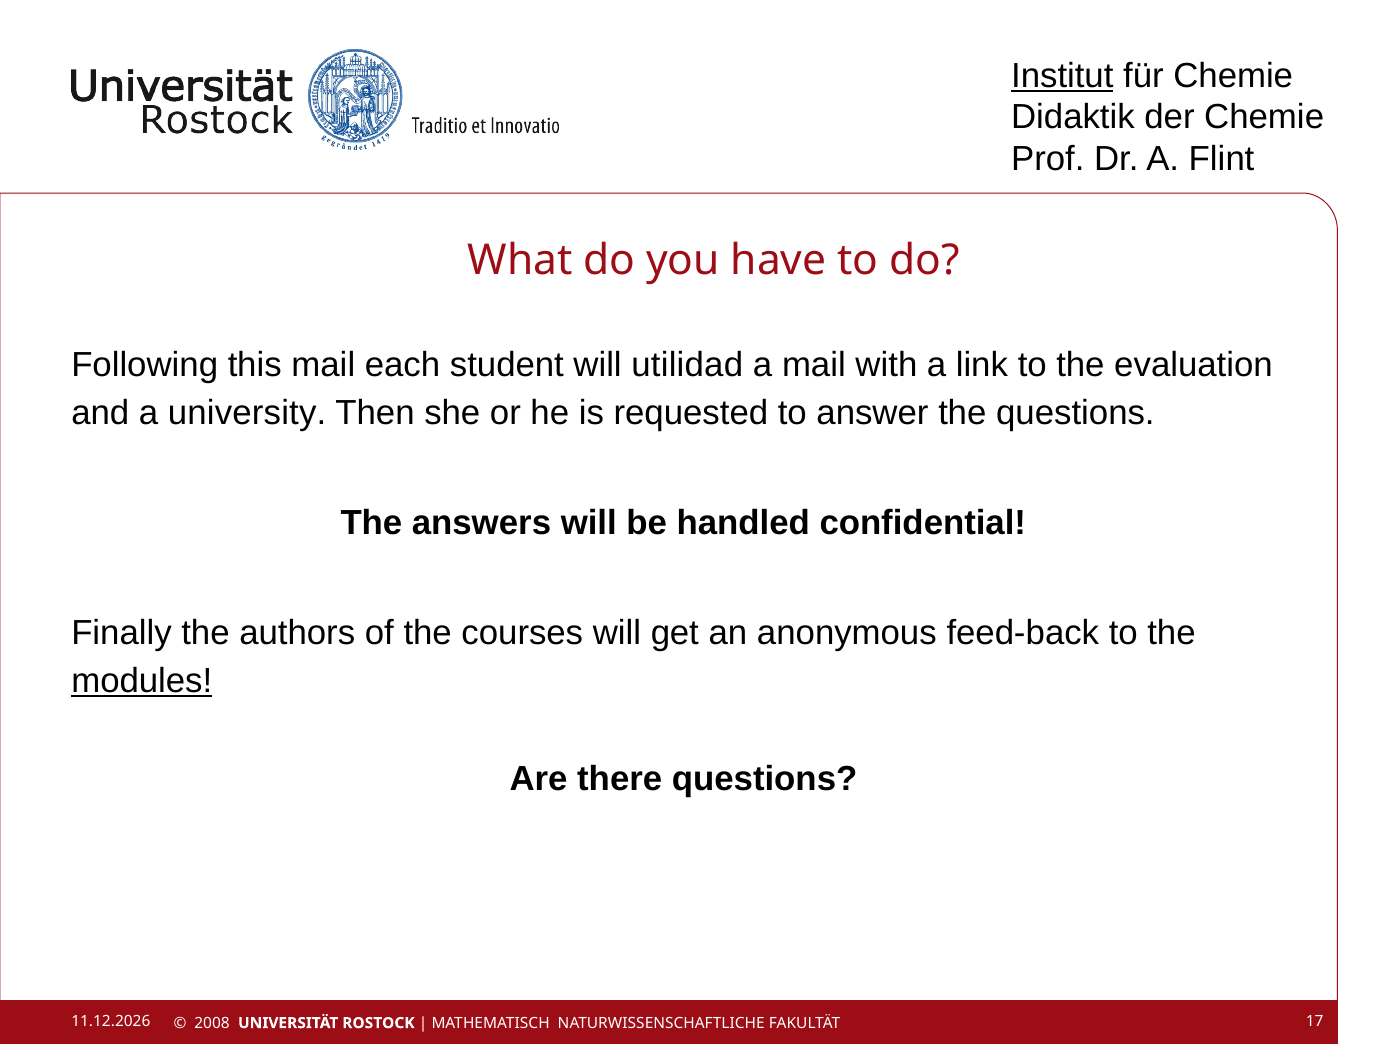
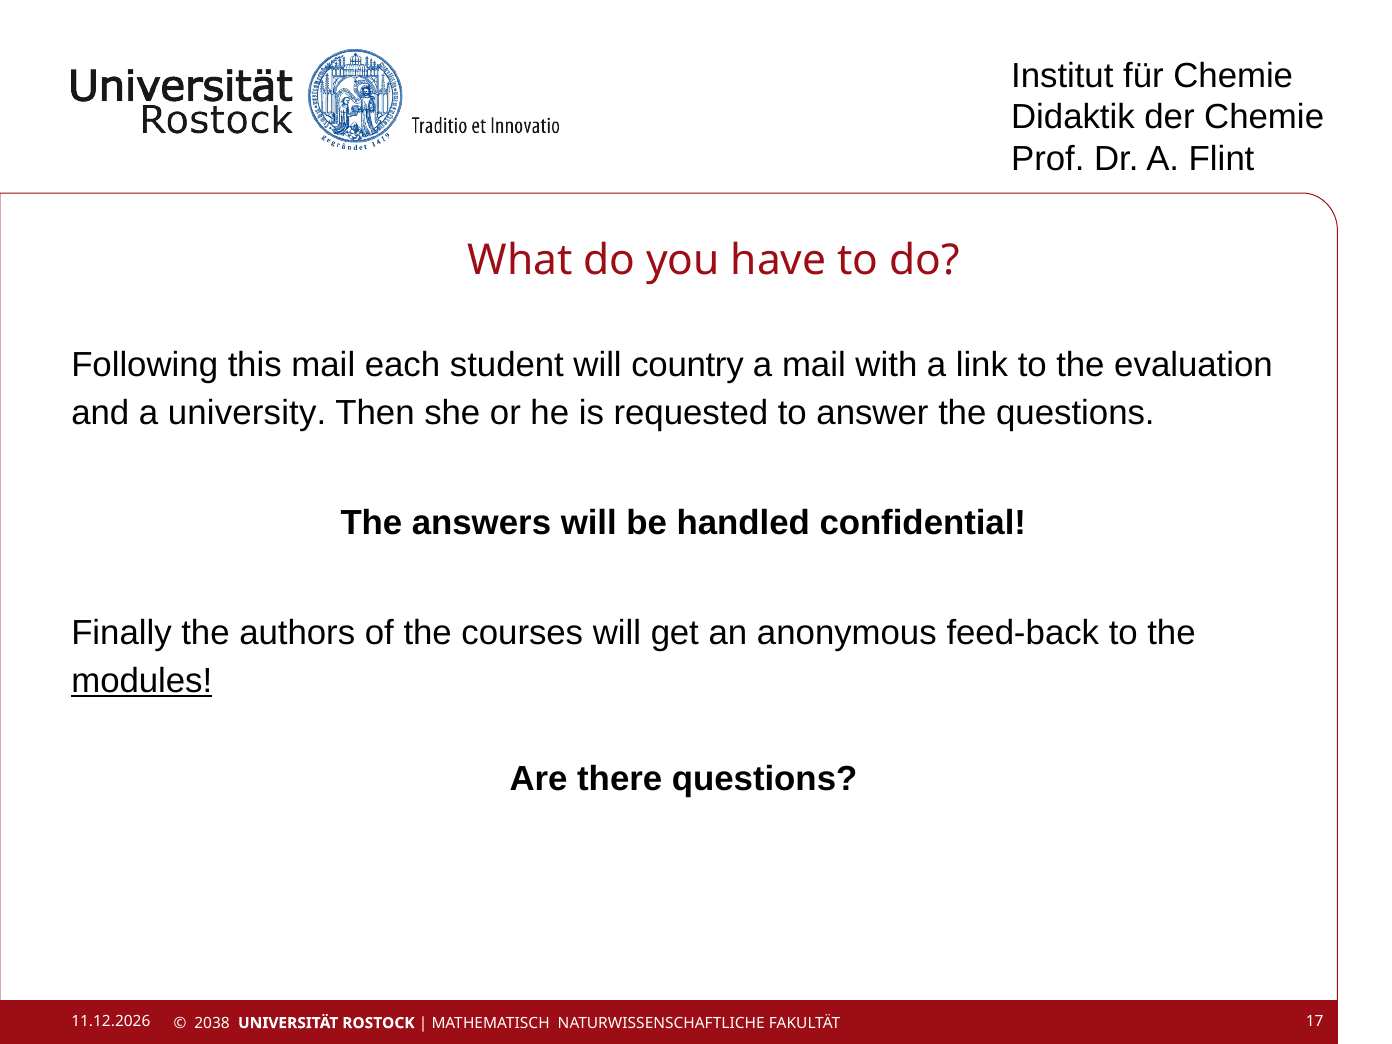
Institut underline: present -> none (1062, 76)
utilidad: utilidad -> country (688, 365)
2008: 2008 -> 2038 (212, 1023)
